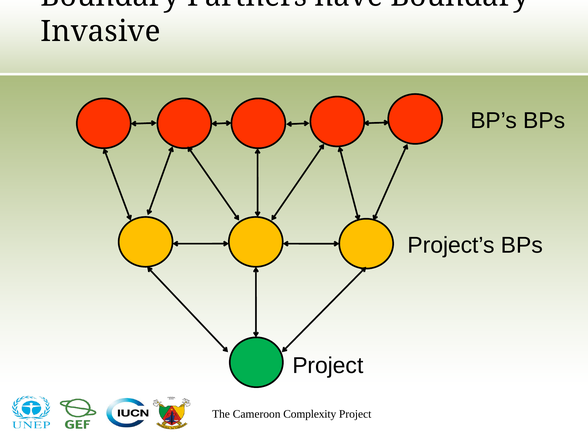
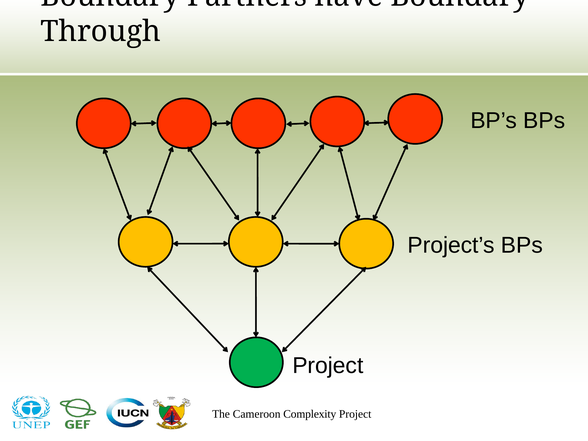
Invasive: Invasive -> Through (101, 32)
